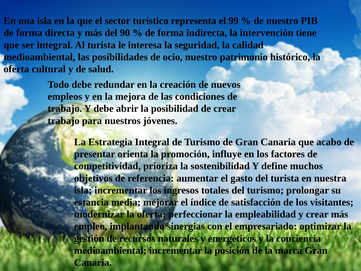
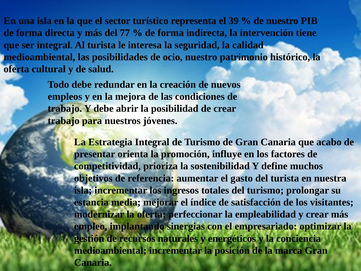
99: 99 -> 39 (234, 21)
90: 90 -> 77 (125, 33)
